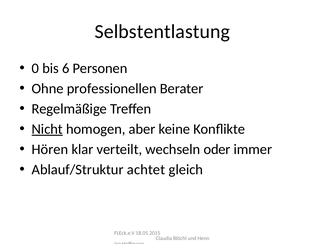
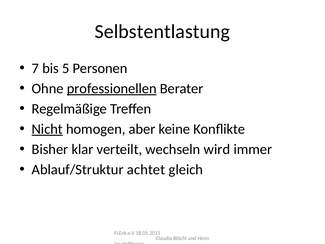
0: 0 -> 7 (35, 68)
6: 6 -> 5 (66, 68)
professionellen underline: none -> present (112, 88)
Hören: Hören -> Bisher (50, 149)
oder: oder -> wird (217, 149)
